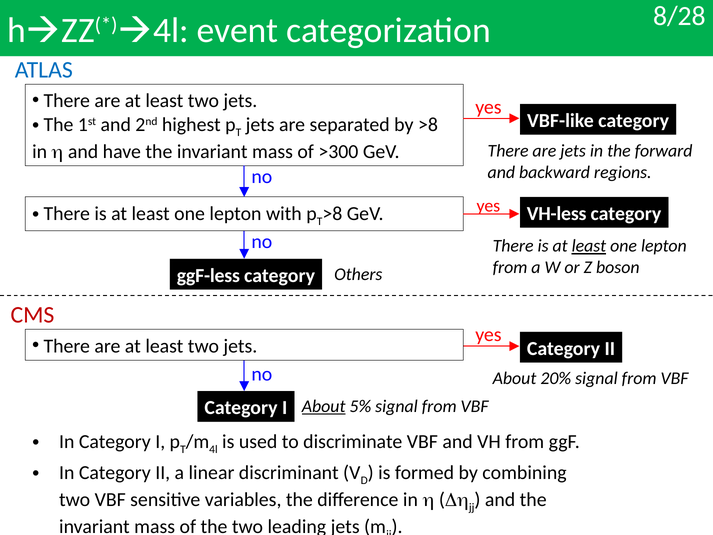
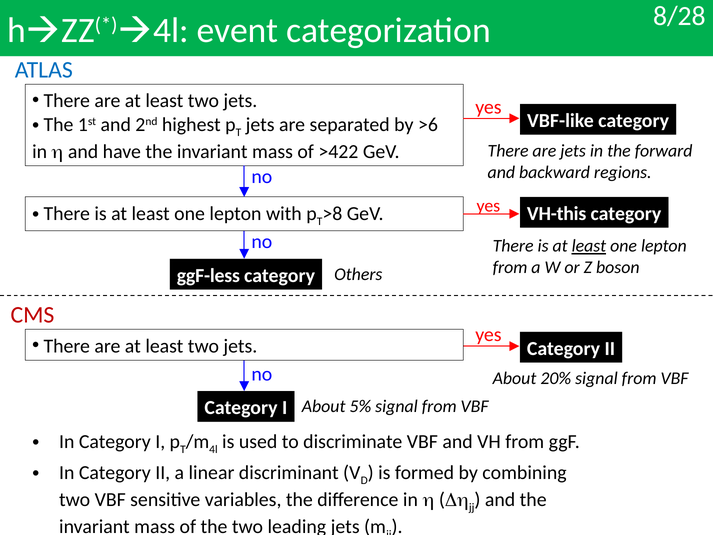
by >8: >8 -> >6 (428, 125)
>300: >300 -> >422 (338, 152)
VH-less: VH-less -> VH-this (557, 214)
About underline: present -> none (324, 406)
